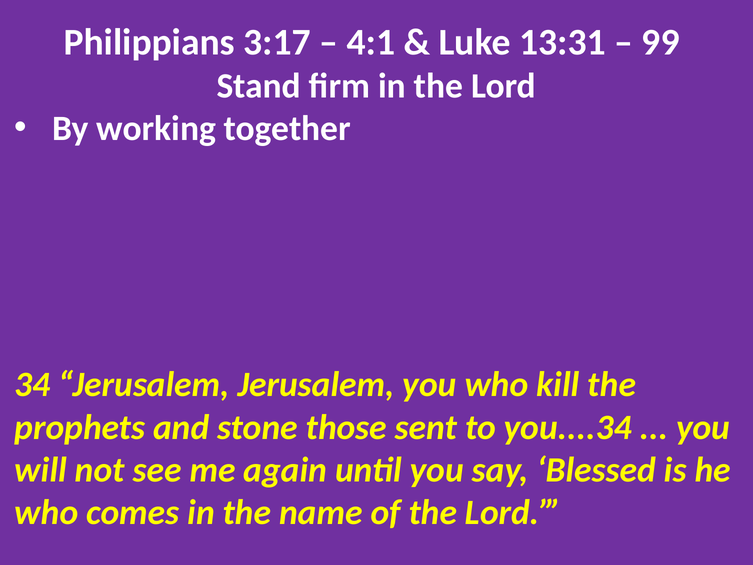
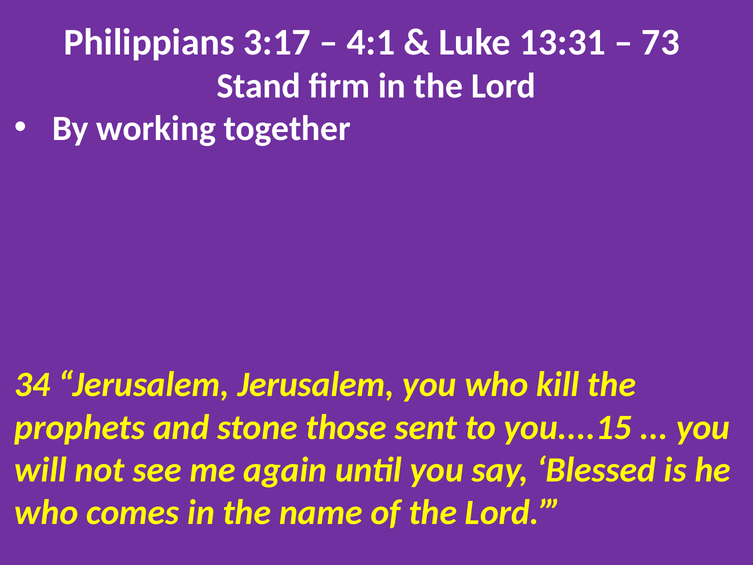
99: 99 -> 73 (661, 42)
you....34: you....34 -> you....15 (568, 427)
